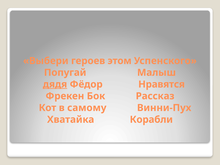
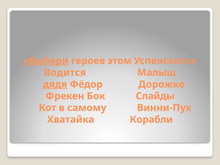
Выбери underline: none -> present (46, 61)
Попугай: Попугай -> Водится (65, 73)
Нравятся: Нравятся -> Дорожке (161, 84)
Рассказ: Рассказ -> Слайды (155, 96)
